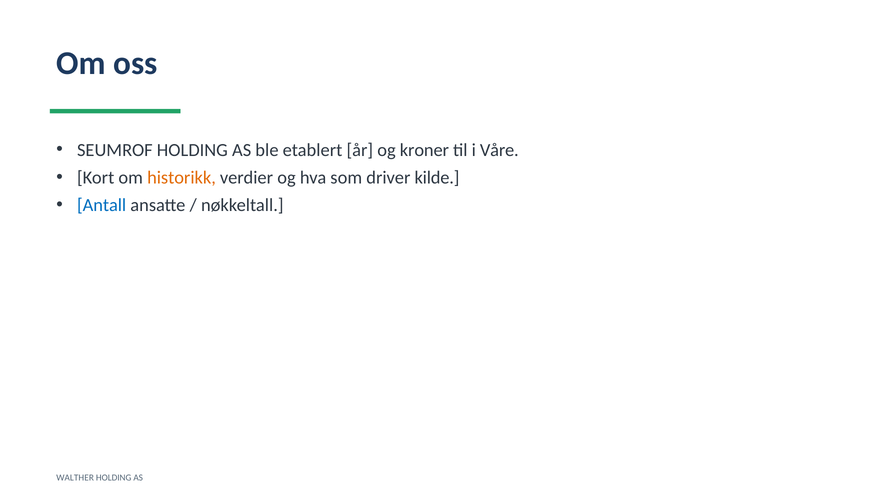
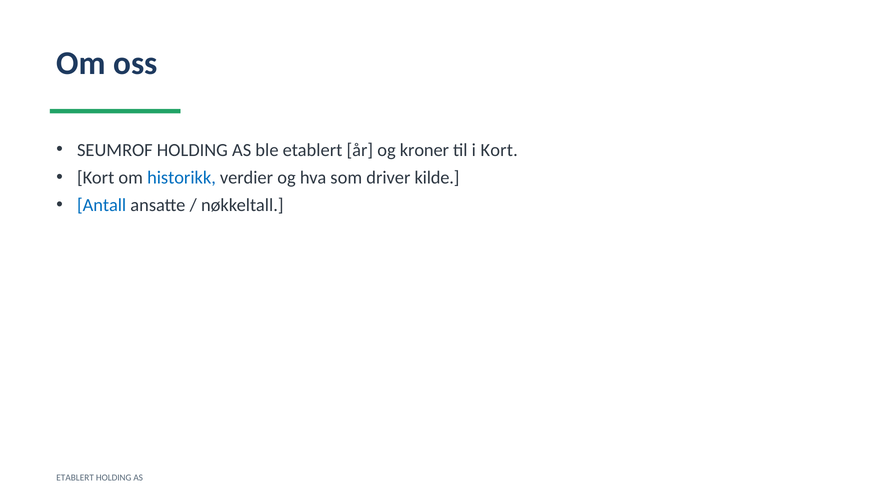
i Våre: Våre -> Kort (499, 150)
historikk colour: orange -> blue (182, 178)
WALTHER: WALTHER -> ETABLERT (75, 478)
